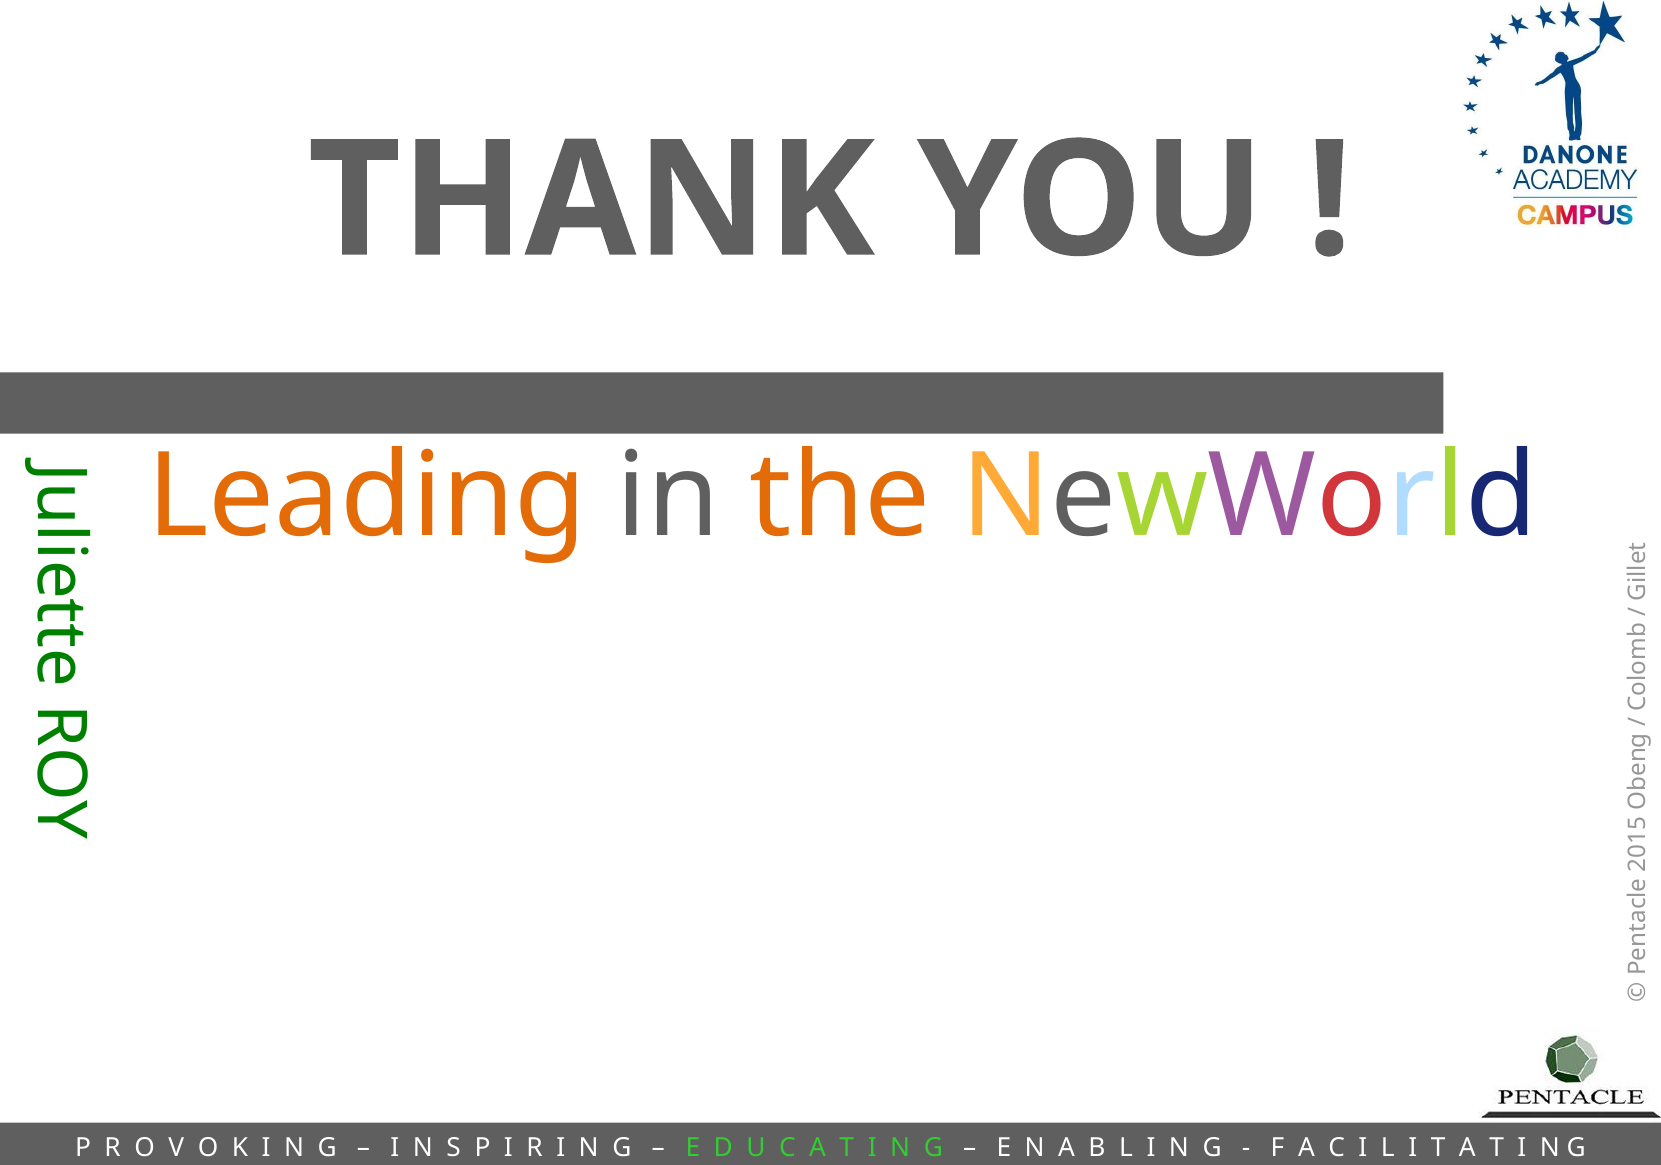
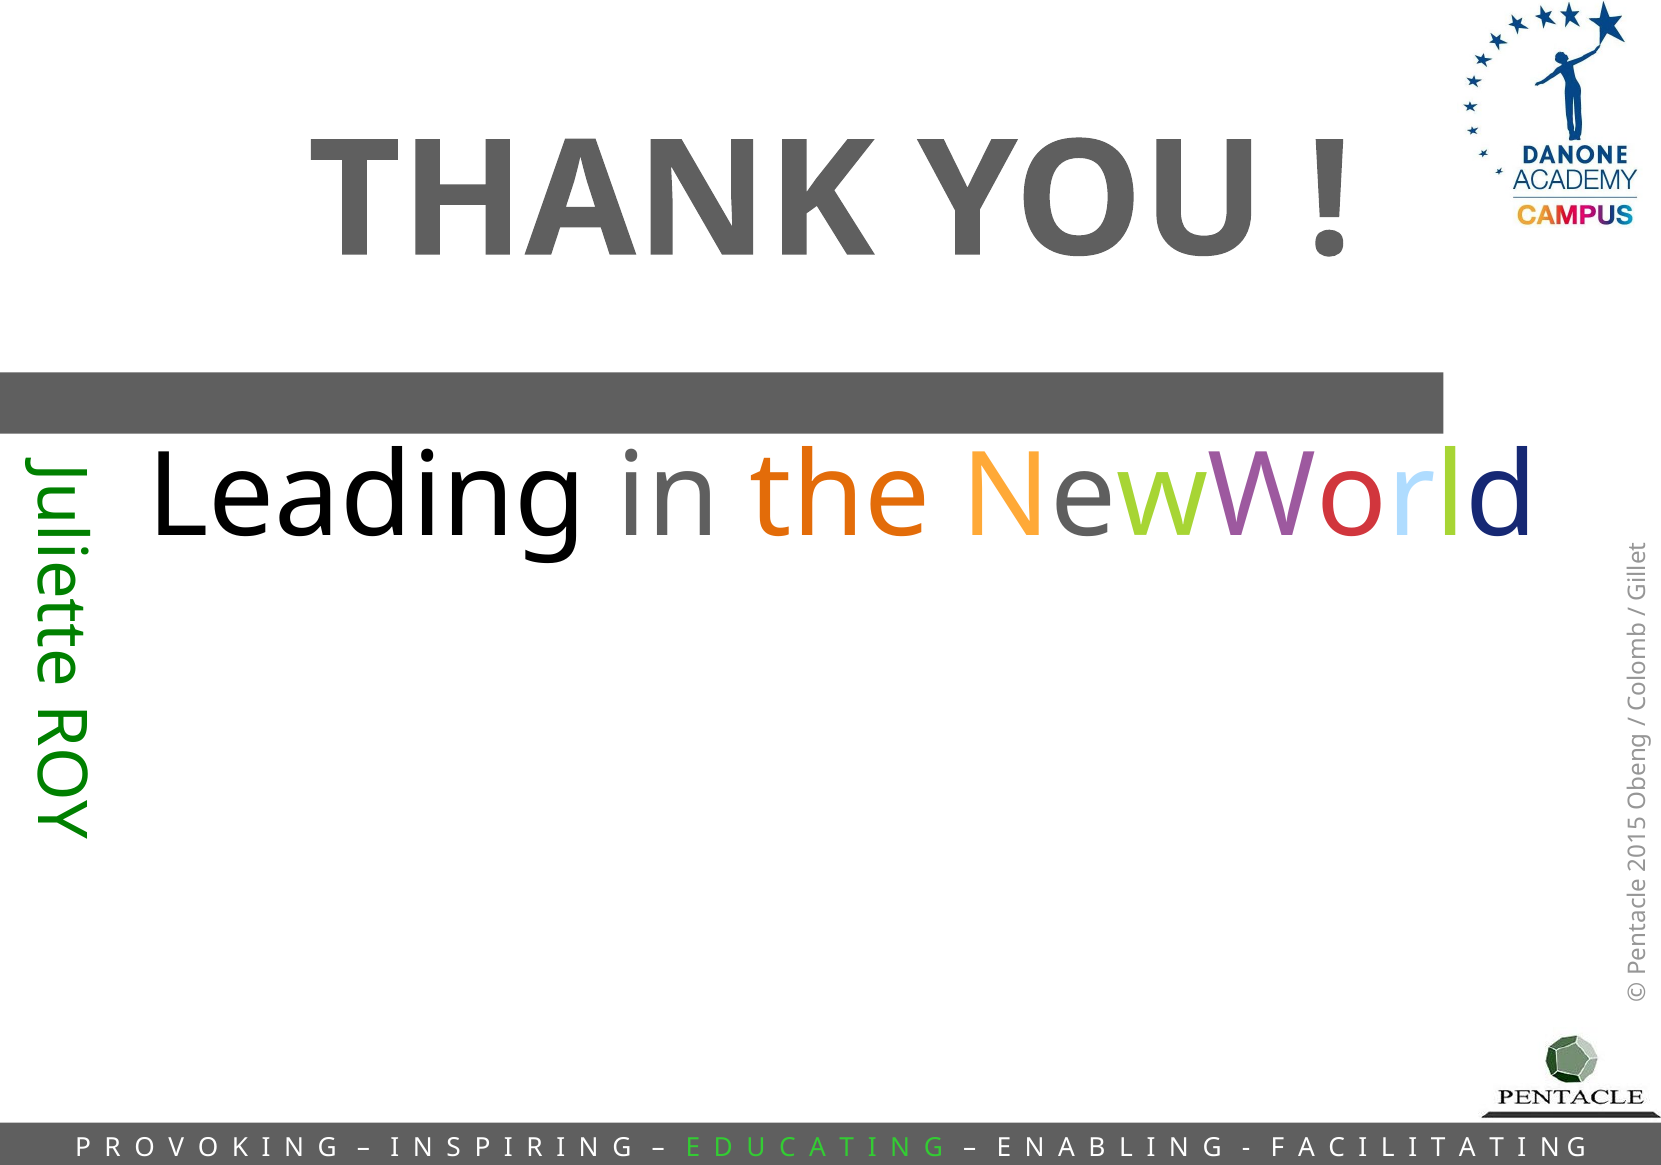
Leading colour: orange -> black (367, 497)
